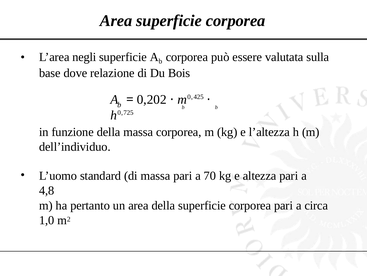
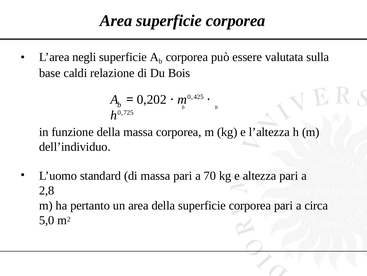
dove: dove -> caldi (75, 73)
4,8: 4,8 -> 2,8 (47, 190)
1,0: 1,0 -> 5,0 (47, 220)
